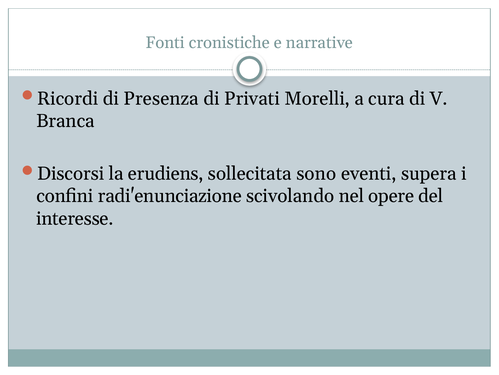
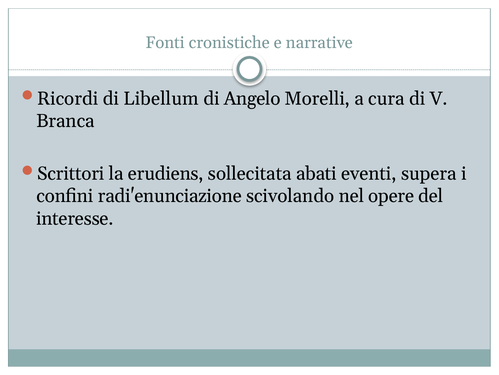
Presenza: Presenza -> Libellum (161, 98)
Privati: Privati -> Angelo (252, 98)
Discorsi: Discorsi -> Scrittori (71, 173)
sono: sono -> abati (316, 173)
